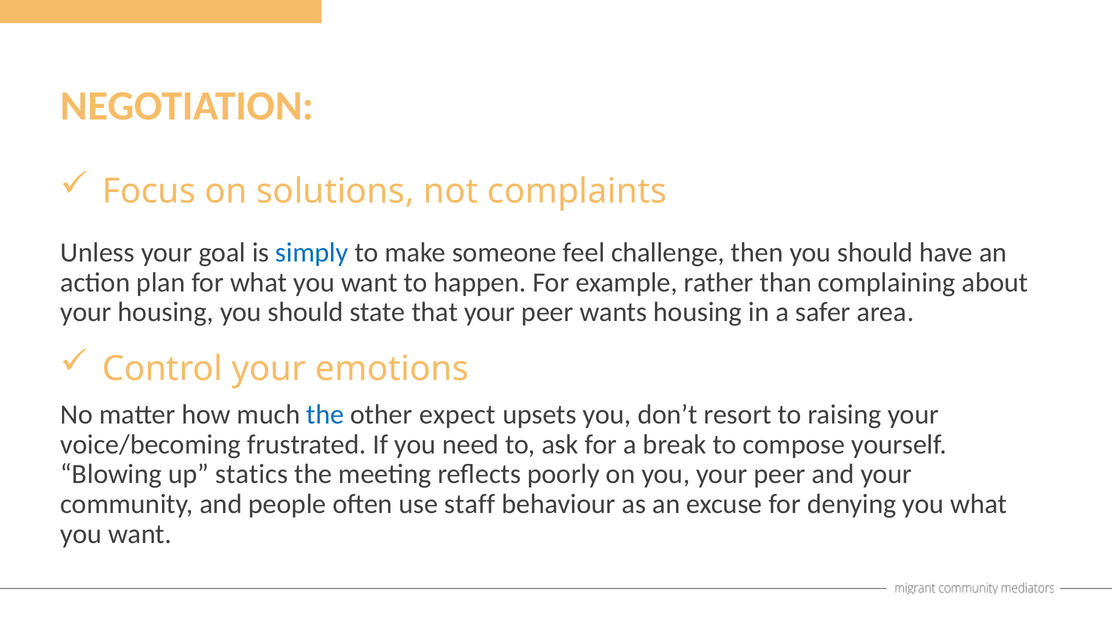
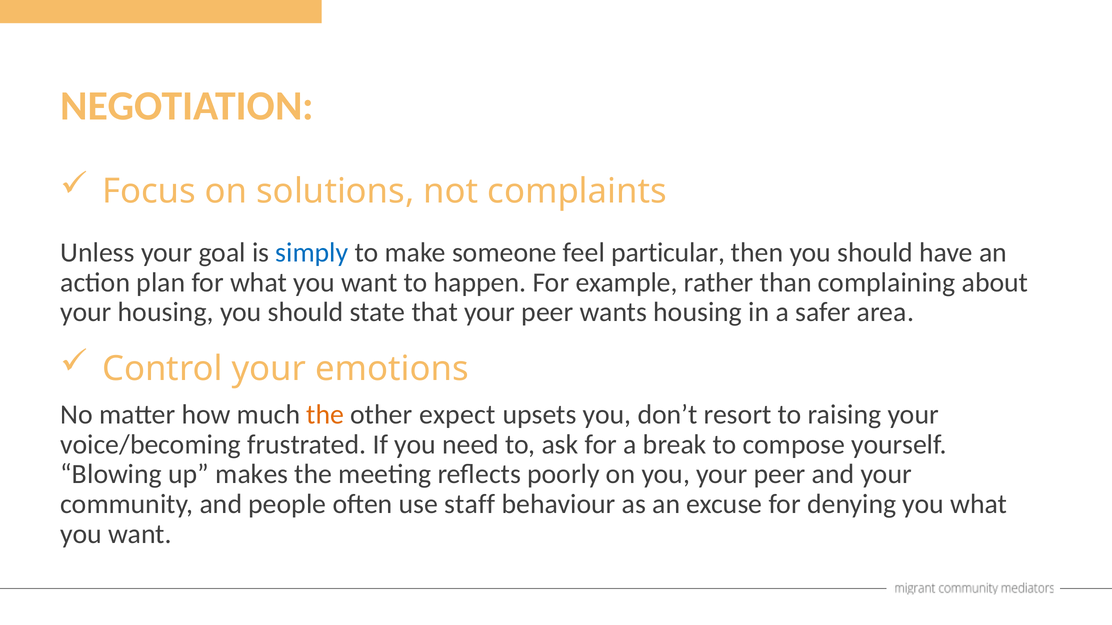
challenge: challenge -> particular (668, 253)
the colour: blue -> orange (325, 415)
statics: statics -> makes (252, 475)
